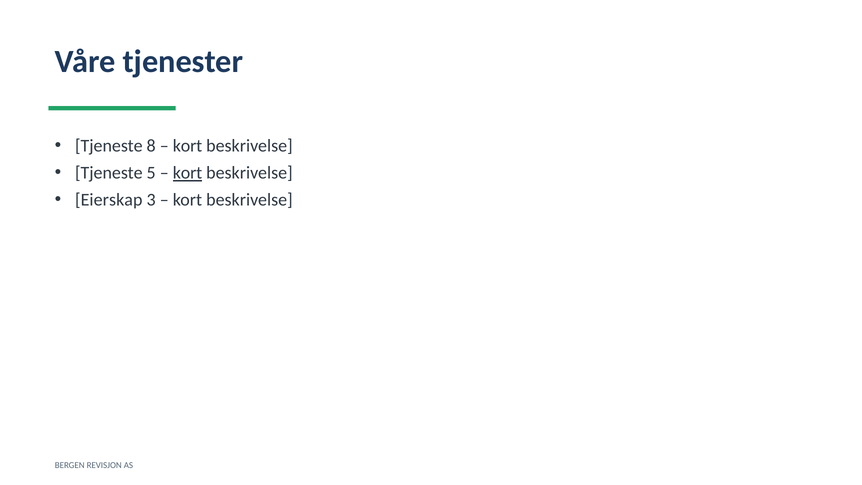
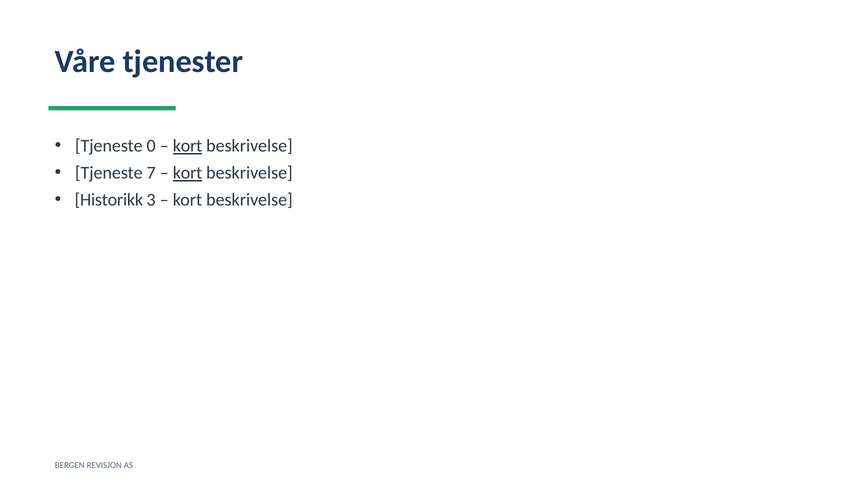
8: 8 -> 0 (151, 146)
kort underline: none -> present (188, 146)
5: 5 -> 7 (151, 173)
Eierskap: Eierskap -> Historikk (109, 200)
